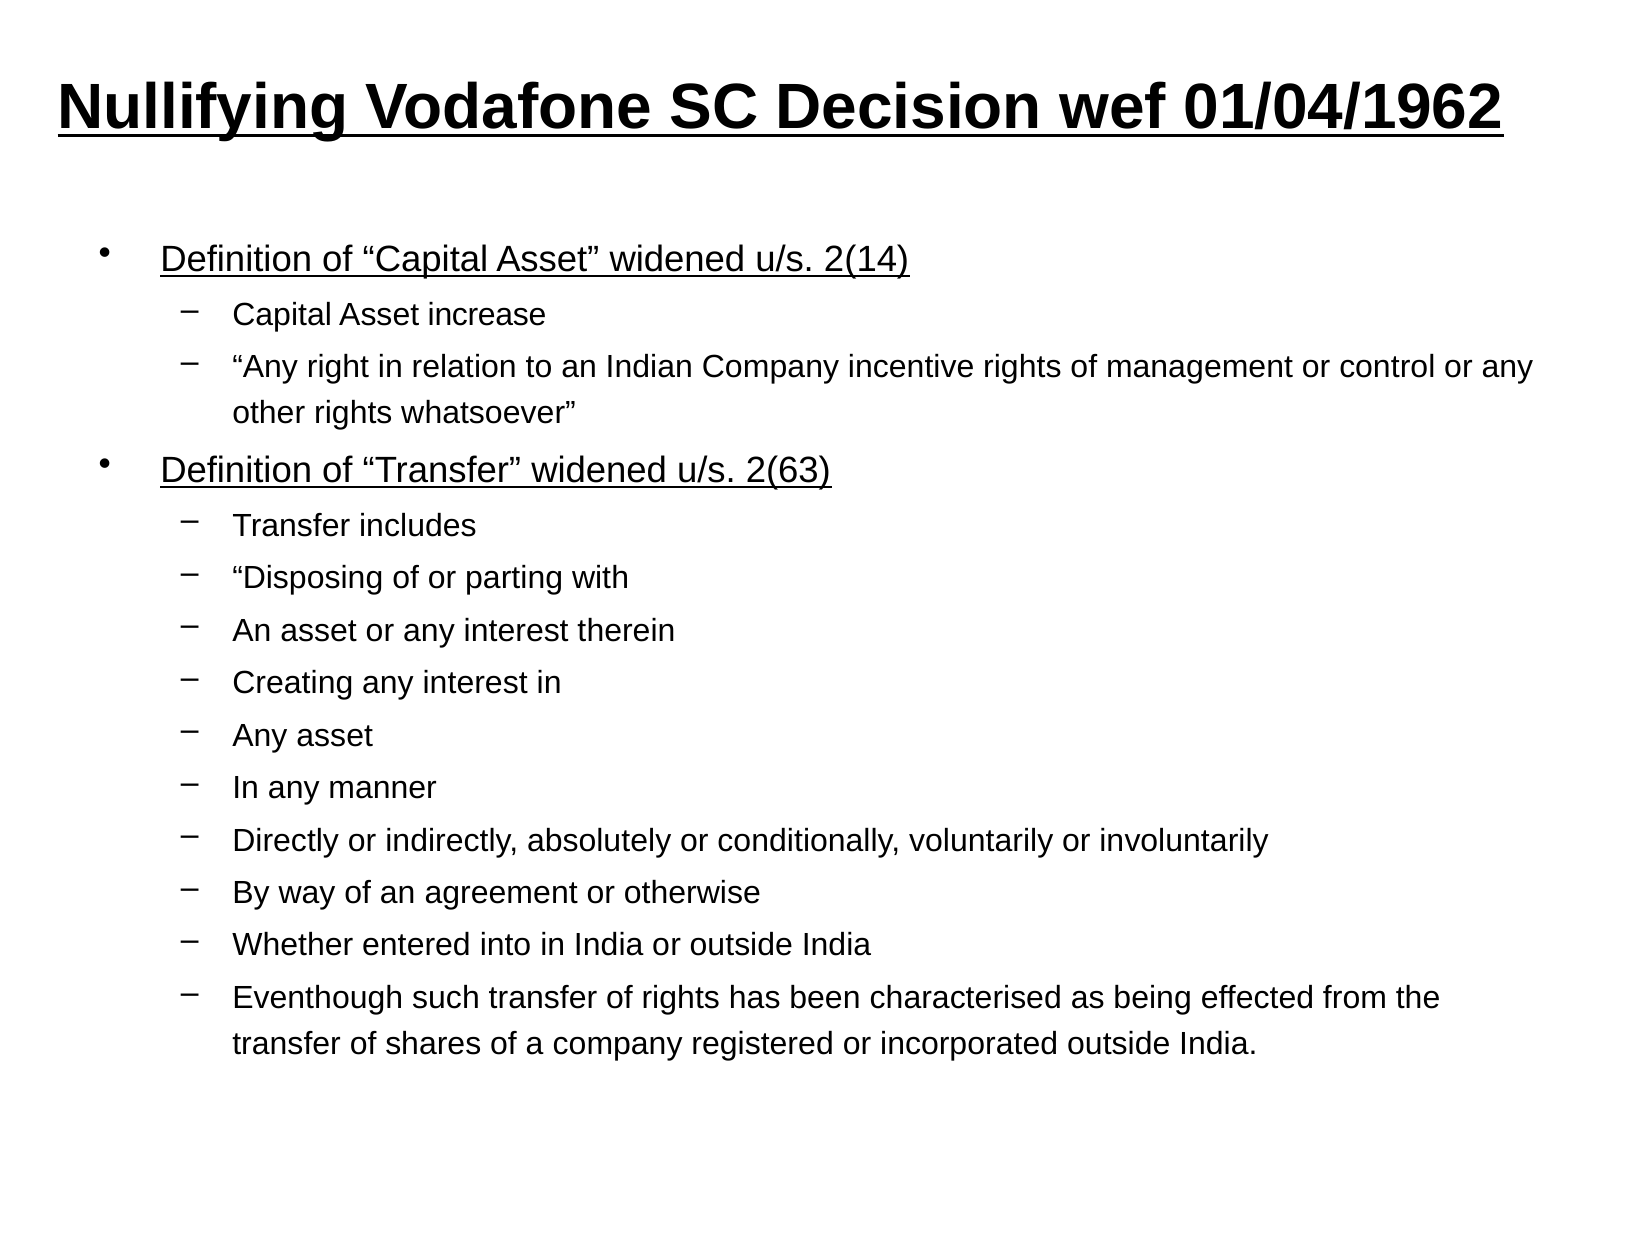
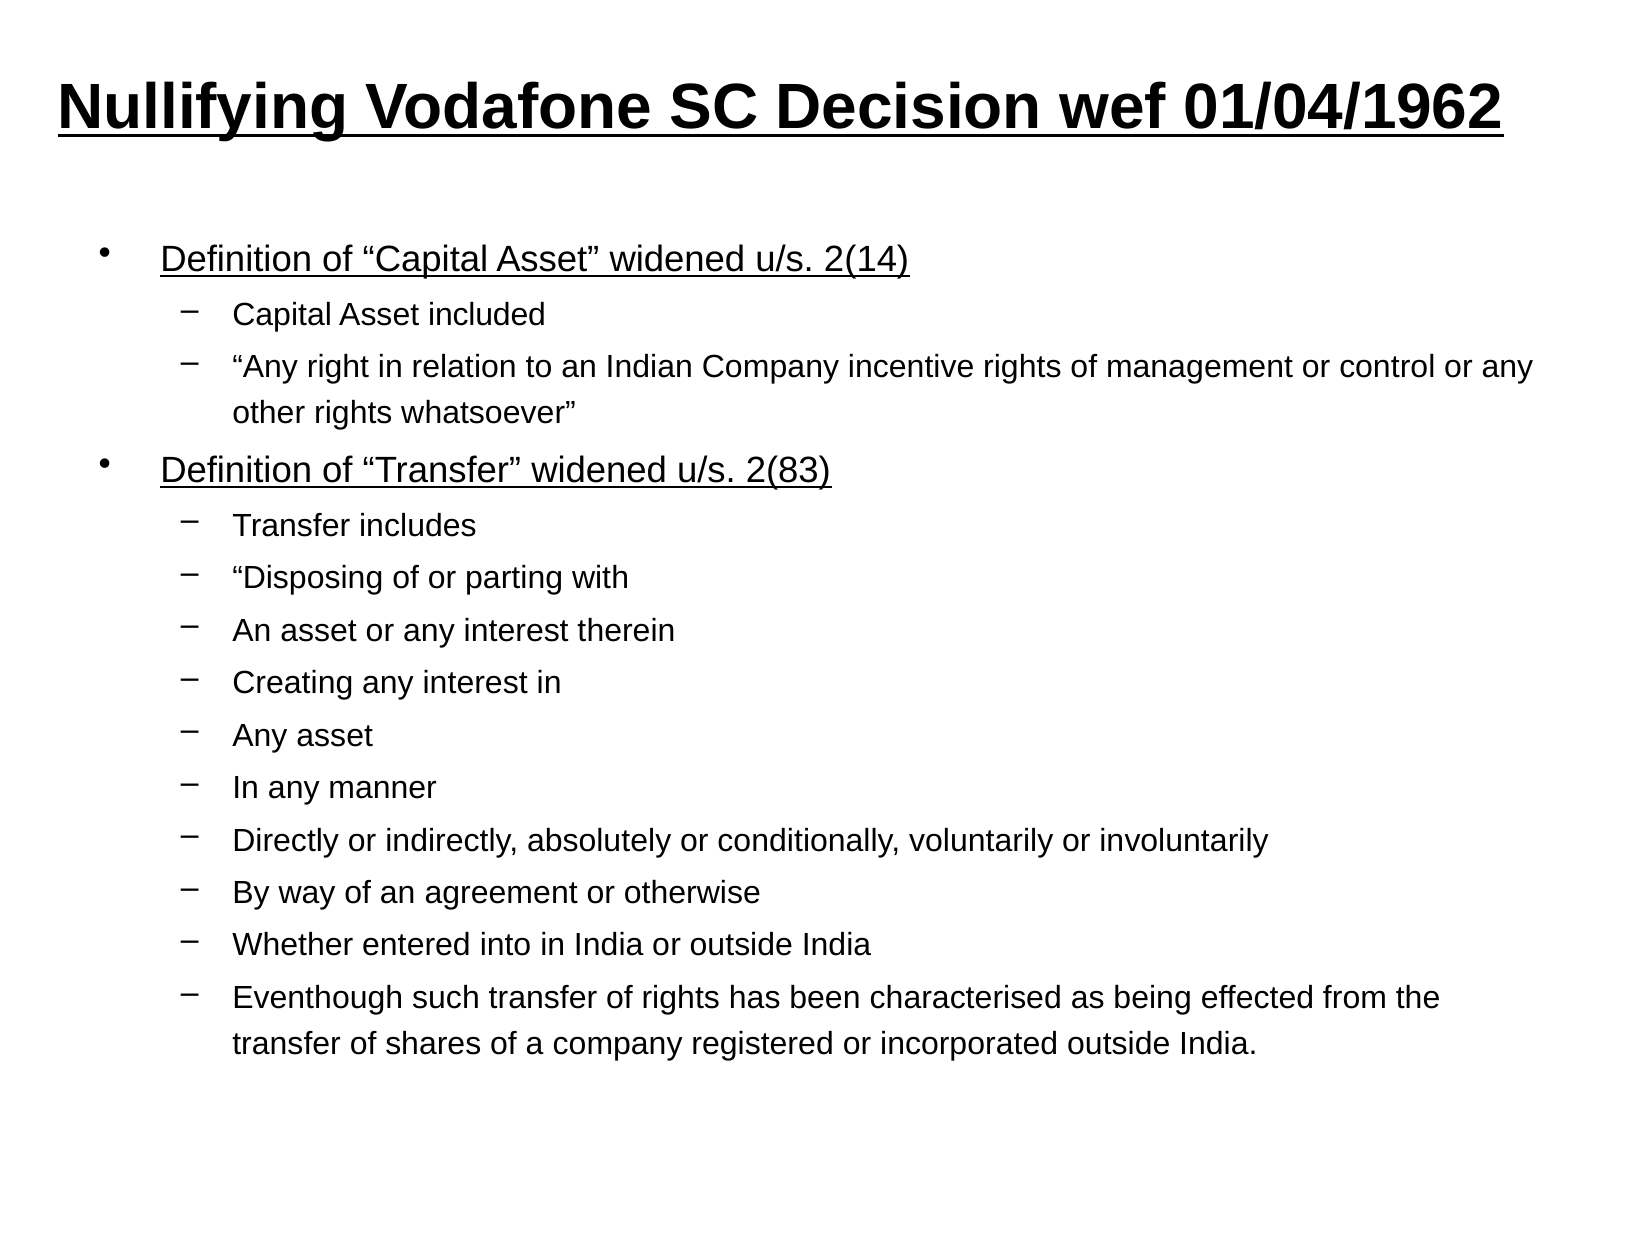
increase: increase -> included (487, 315)
2(63: 2(63 -> 2(83 (788, 471)
